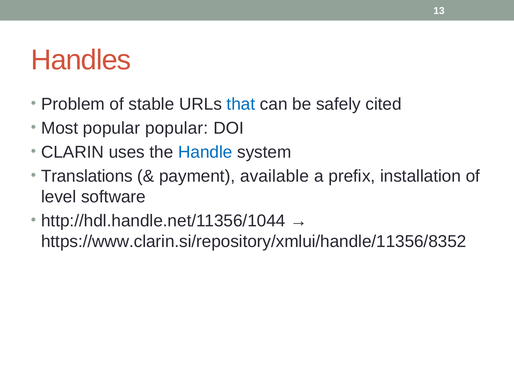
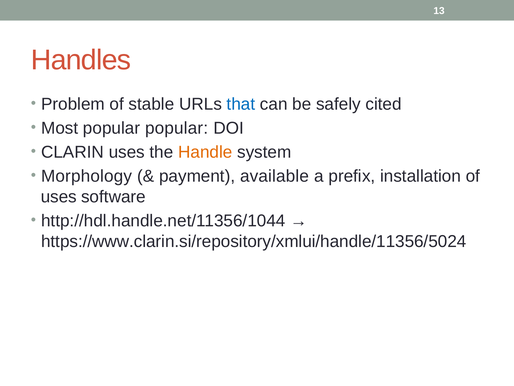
Handle colour: blue -> orange (205, 152)
Translations: Translations -> Morphology (87, 176)
level: level -> uses (59, 197)
https://www.clarin.si/repository/xmlui/handle/11356/8352: https://www.clarin.si/repository/xmlui/handle/11356/8352 -> https://www.clarin.si/repository/xmlui/handle/11356/5024 (254, 241)
